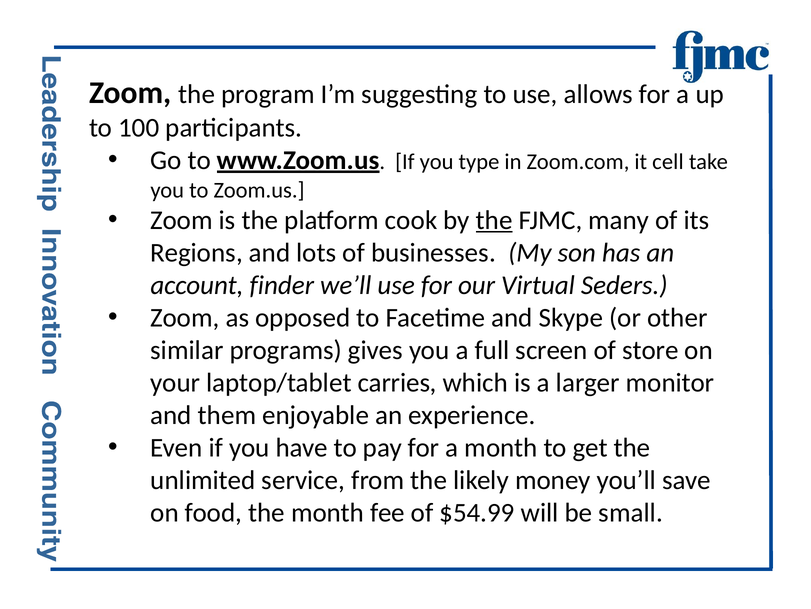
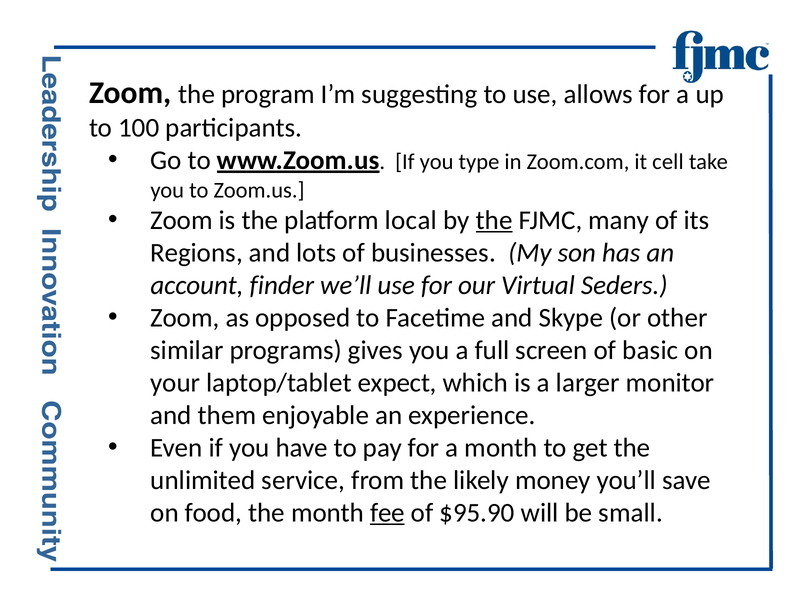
cook: cook -> local (411, 220)
store: store -> basic (650, 350)
carries: carries -> expect (397, 382)
fee underline: none -> present (388, 512)
$54.99: $54.99 -> $95.90 (477, 512)
